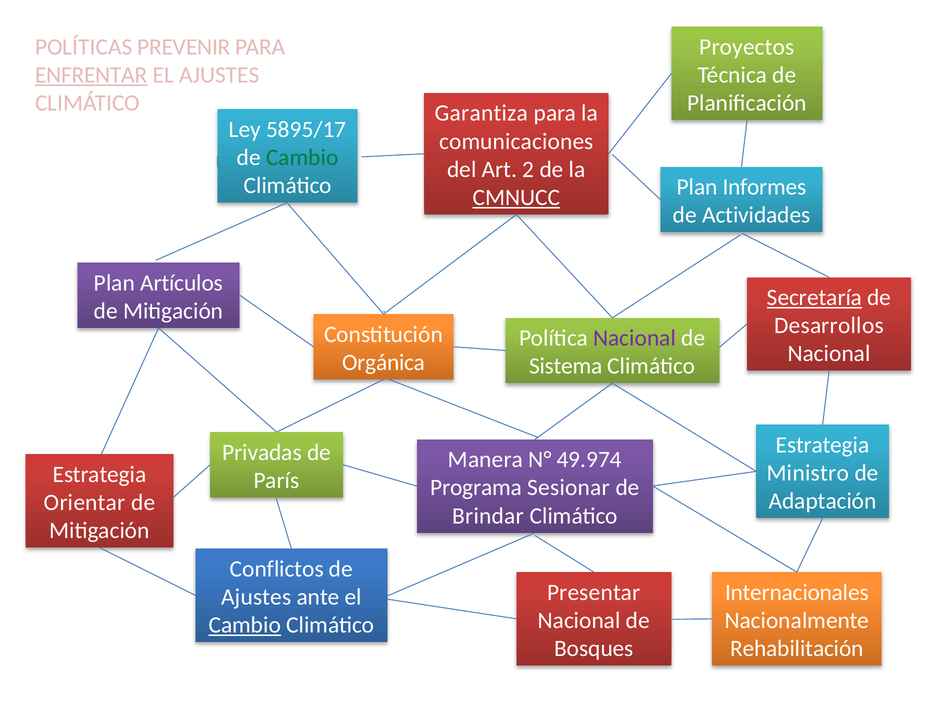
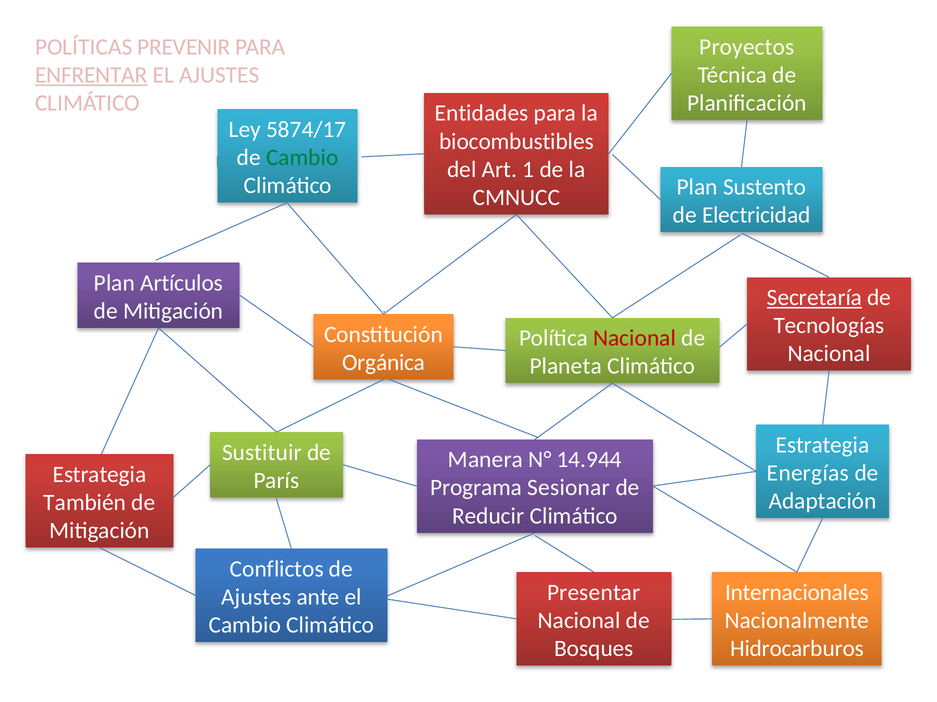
Garantiza: Garantiza -> Entidades (482, 113)
5895/17: 5895/17 -> 5874/17 (306, 129)
comunicaciones: comunicaciones -> biocombustibles (516, 141)
2: 2 -> 1 (528, 170)
CMNUCC underline: present -> none (516, 198)
Informes: Informes -> Sustento (765, 187)
Actividades: Actividades -> Electricidad (756, 215)
Desarrollos: Desarrollos -> Tecnologías (829, 326)
Nacional colour: purple -> red (635, 338)
Sistema: Sistema -> Planeta (566, 367)
Privadas: Privadas -> Sustituir (262, 453)
49.974: 49.974 -> 14.944 (589, 460)
Ministro: Ministro -> Energías (808, 474)
Orientar: Orientar -> También (85, 503)
Brindar: Brindar -> Reducir (488, 516)
Cambio underline: present -> none (245, 626)
Rehabilitación: Rehabilitación -> Hidrocarburos (797, 649)
